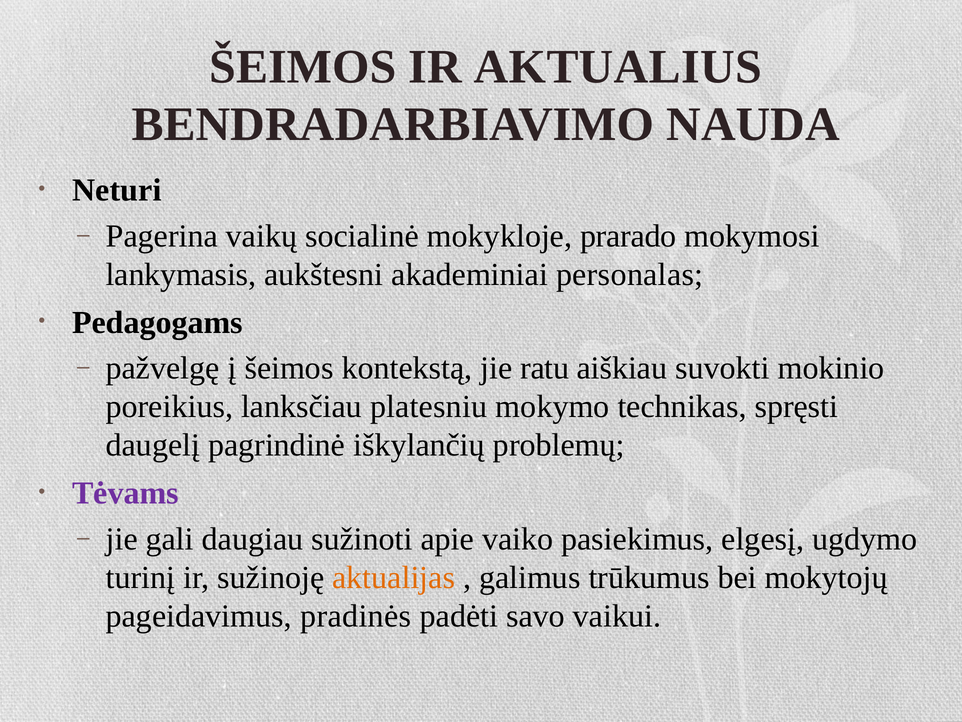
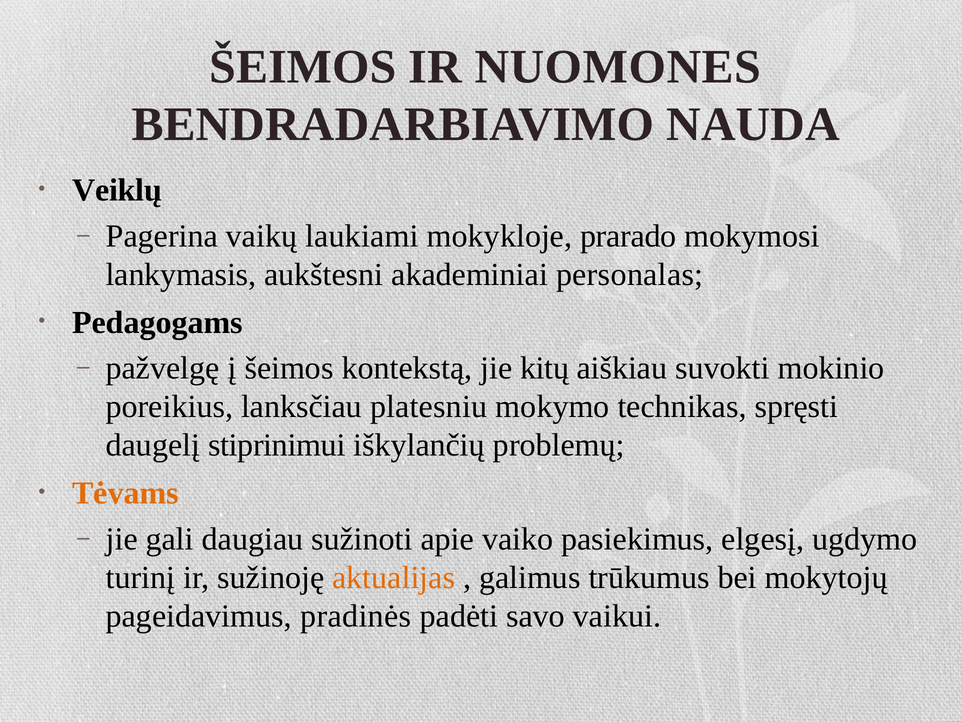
AKTUALIUS: AKTUALIUS -> NUOMONES (618, 67)
Neturi: Neturi -> Veiklų (117, 190)
socialinė: socialinė -> laukiami (362, 236)
ratu: ratu -> kitų (545, 368)
pagrindinė: pagrindinė -> stiprinimui (277, 445)
Tėvams colour: purple -> orange (125, 493)
